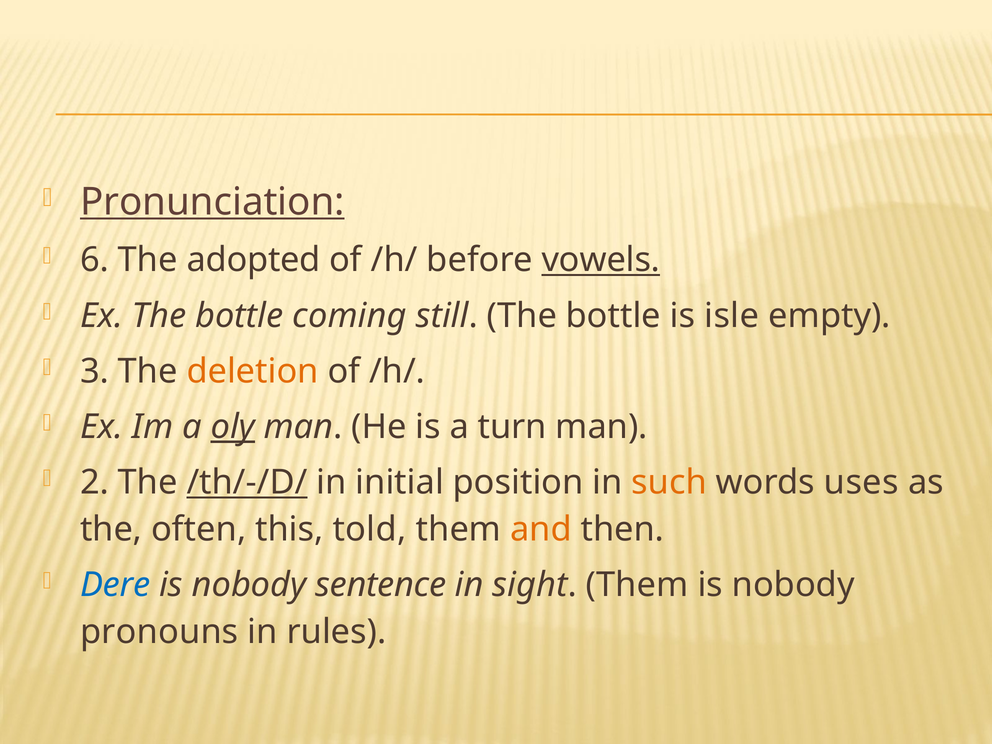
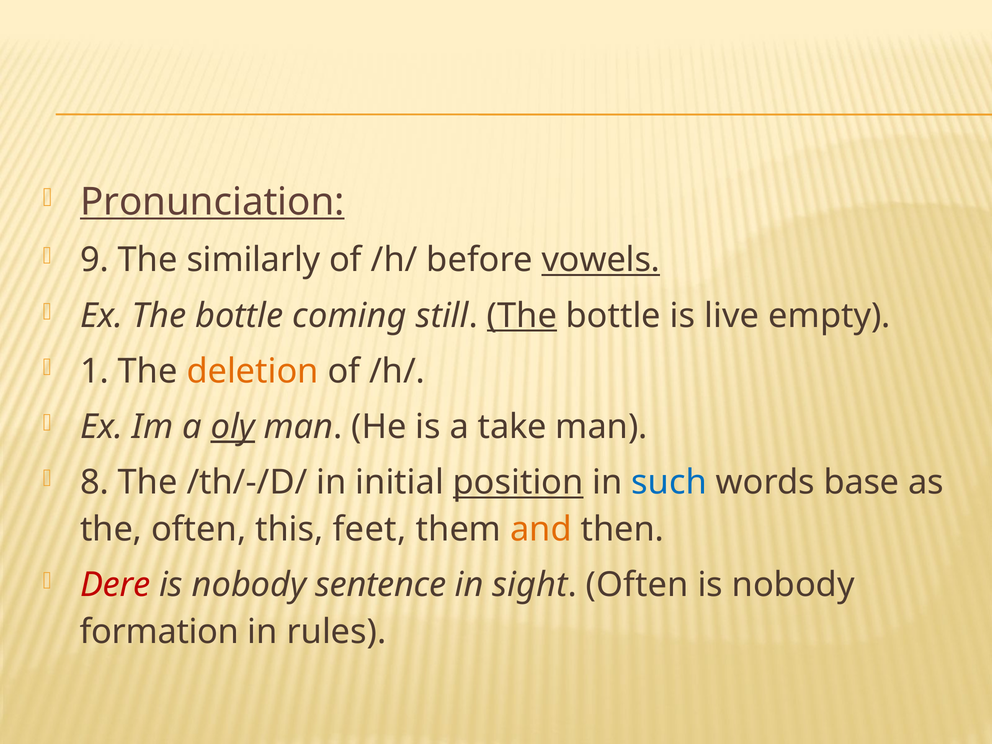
6: 6 -> 9 (94, 260)
adopted: adopted -> similarly (253, 260)
The underline: none -> present (522, 316)
isle: isle -> live (732, 316)
3: 3 -> 1 (94, 371)
turn: turn -> take (512, 427)
2: 2 -> 8 (94, 483)
/th/-/D/ underline: present -> none (247, 483)
position underline: none -> present (518, 483)
such colour: orange -> blue (669, 483)
uses: uses -> base (862, 483)
told: told -> feet (369, 529)
Dere colour: blue -> red (115, 585)
sight Them: Them -> Often (637, 585)
pronouns: pronouns -> formation (159, 632)
